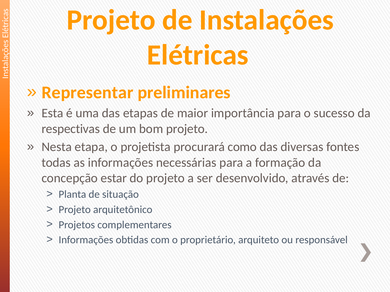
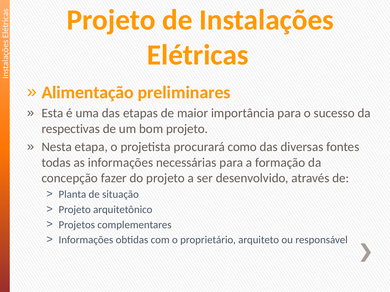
Representar: Representar -> Alimentação (88, 93)
estar: estar -> fazer (114, 178)
